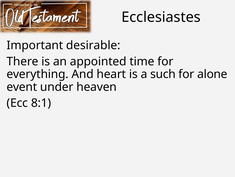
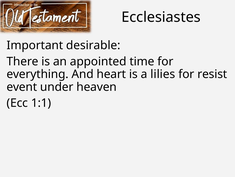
such: such -> lilies (163, 74)
alone: alone -> resist (212, 74)
8:1: 8:1 -> 1:1 (41, 103)
